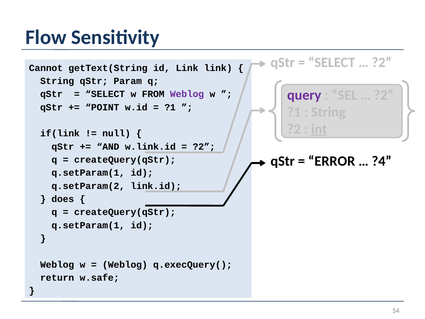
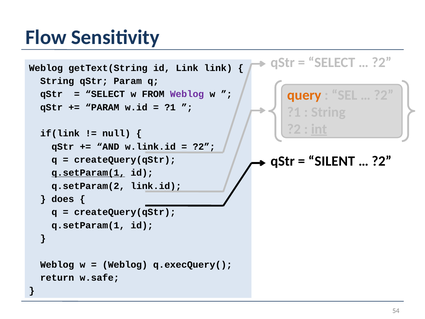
Cannot: Cannot -> Weblog (46, 68)
query colour: purple -> orange (304, 95)
POINT: POINT -> PARAM (102, 107)
ERROR: ERROR -> SILENT (332, 161)
?4: ?4 -> ?2 (382, 161)
q.setParam(1 underline: none -> present (88, 173)
